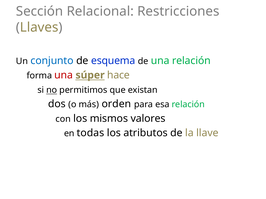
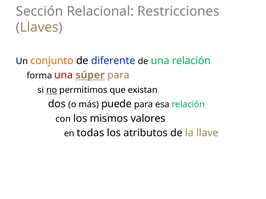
conjunto colour: blue -> orange (52, 61)
esquema: esquema -> diferente (113, 61)
súper hace: hace -> para (118, 75)
orden: orden -> puede (117, 104)
